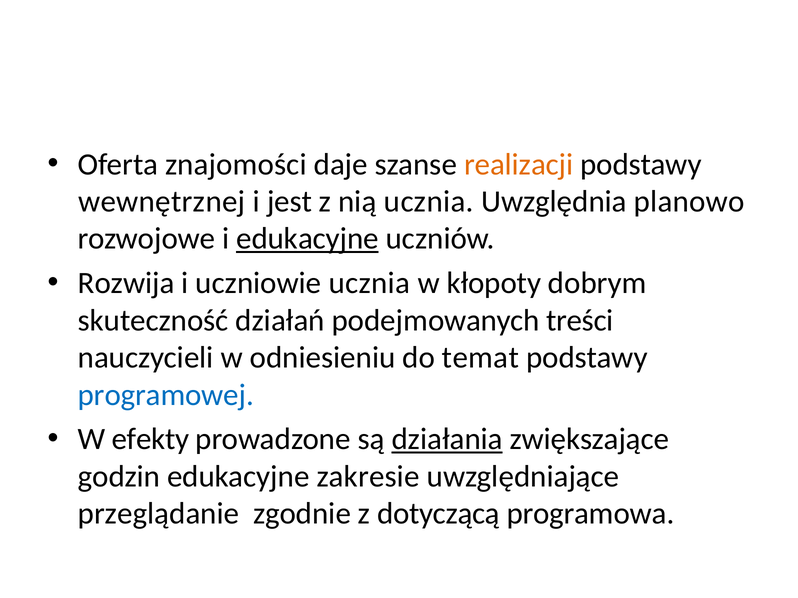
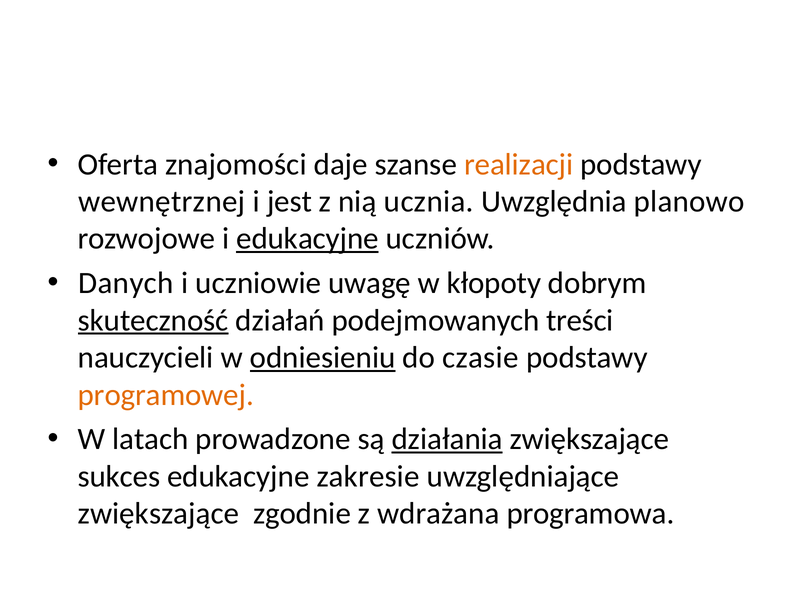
Rozwija: Rozwija -> Danych (126, 283)
uczniowie ucznia: ucznia -> uwagę (370, 283)
skuteczność underline: none -> present (153, 321)
odniesieniu underline: none -> present (323, 358)
temat: temat -> czasie (480, 358)
programowej colour: blue -> orange (166, 395)
efekty: efekty -> latach (150, 439)
godzin: godzin -> sukces (119, 477)
przeglądanie: przeglądanie -> zwiększające (159, 514)
dotyczącą: dotyczącą -> wdrażana (438, 514)
